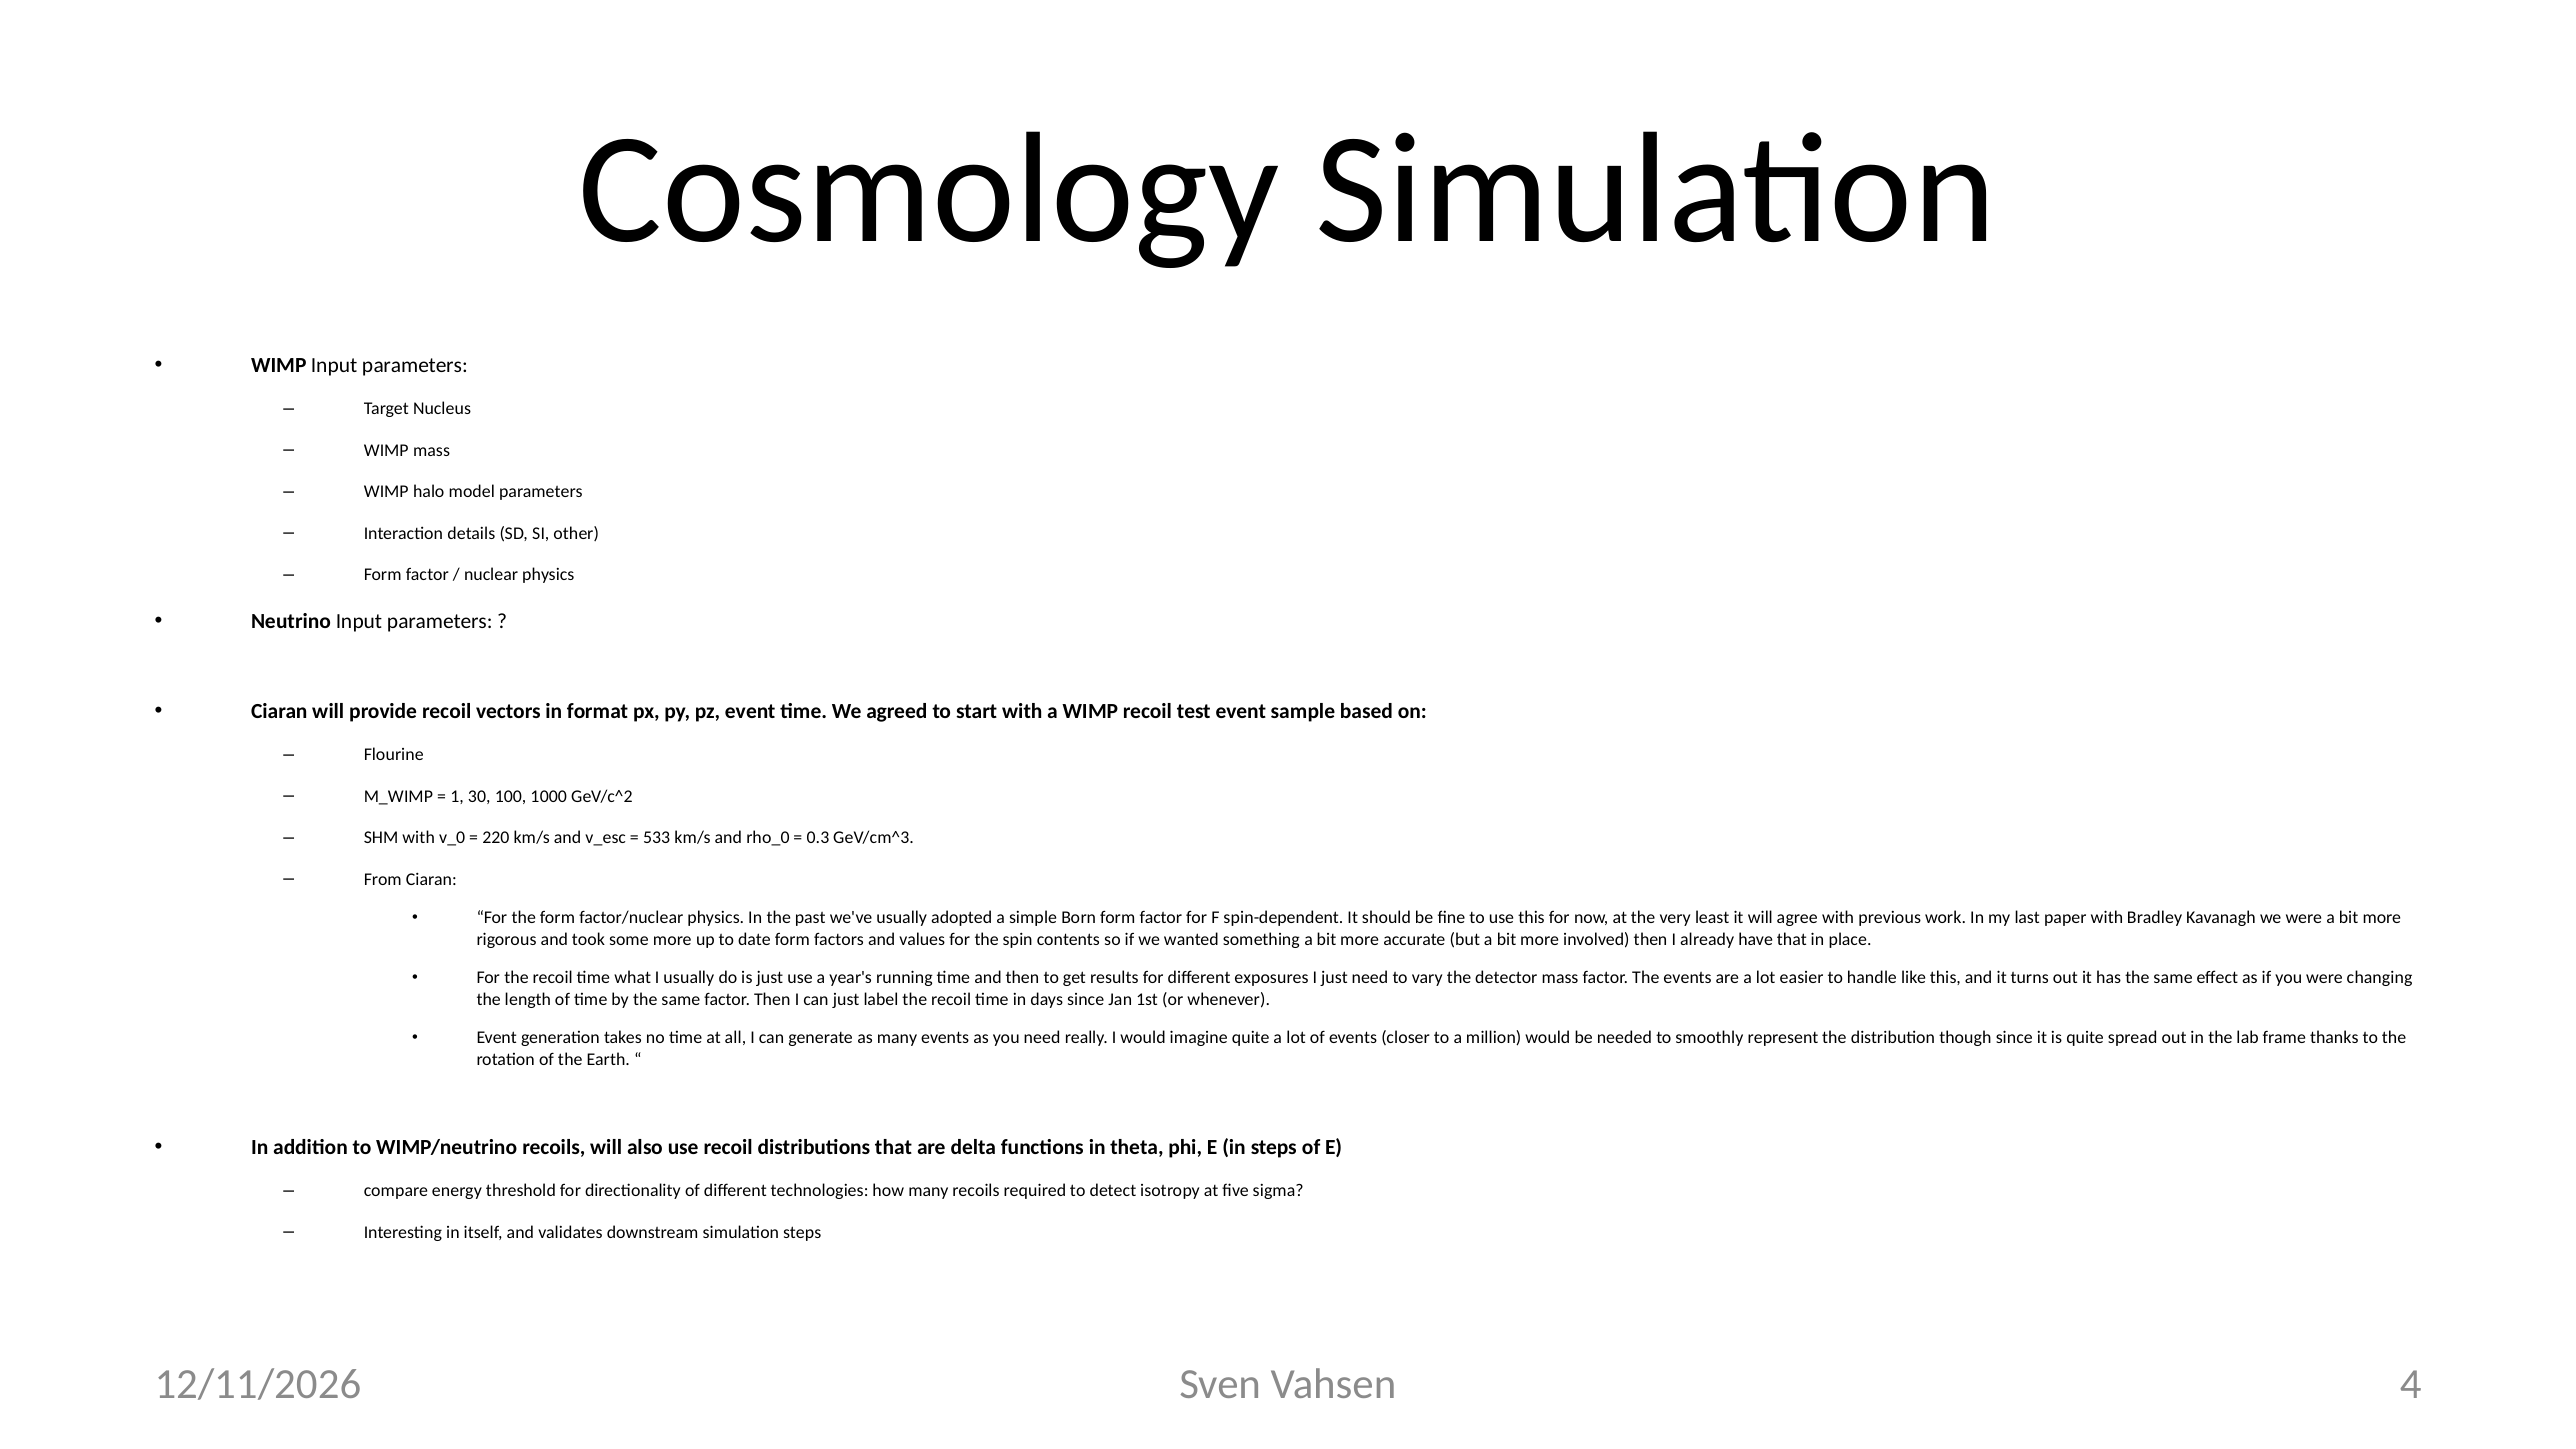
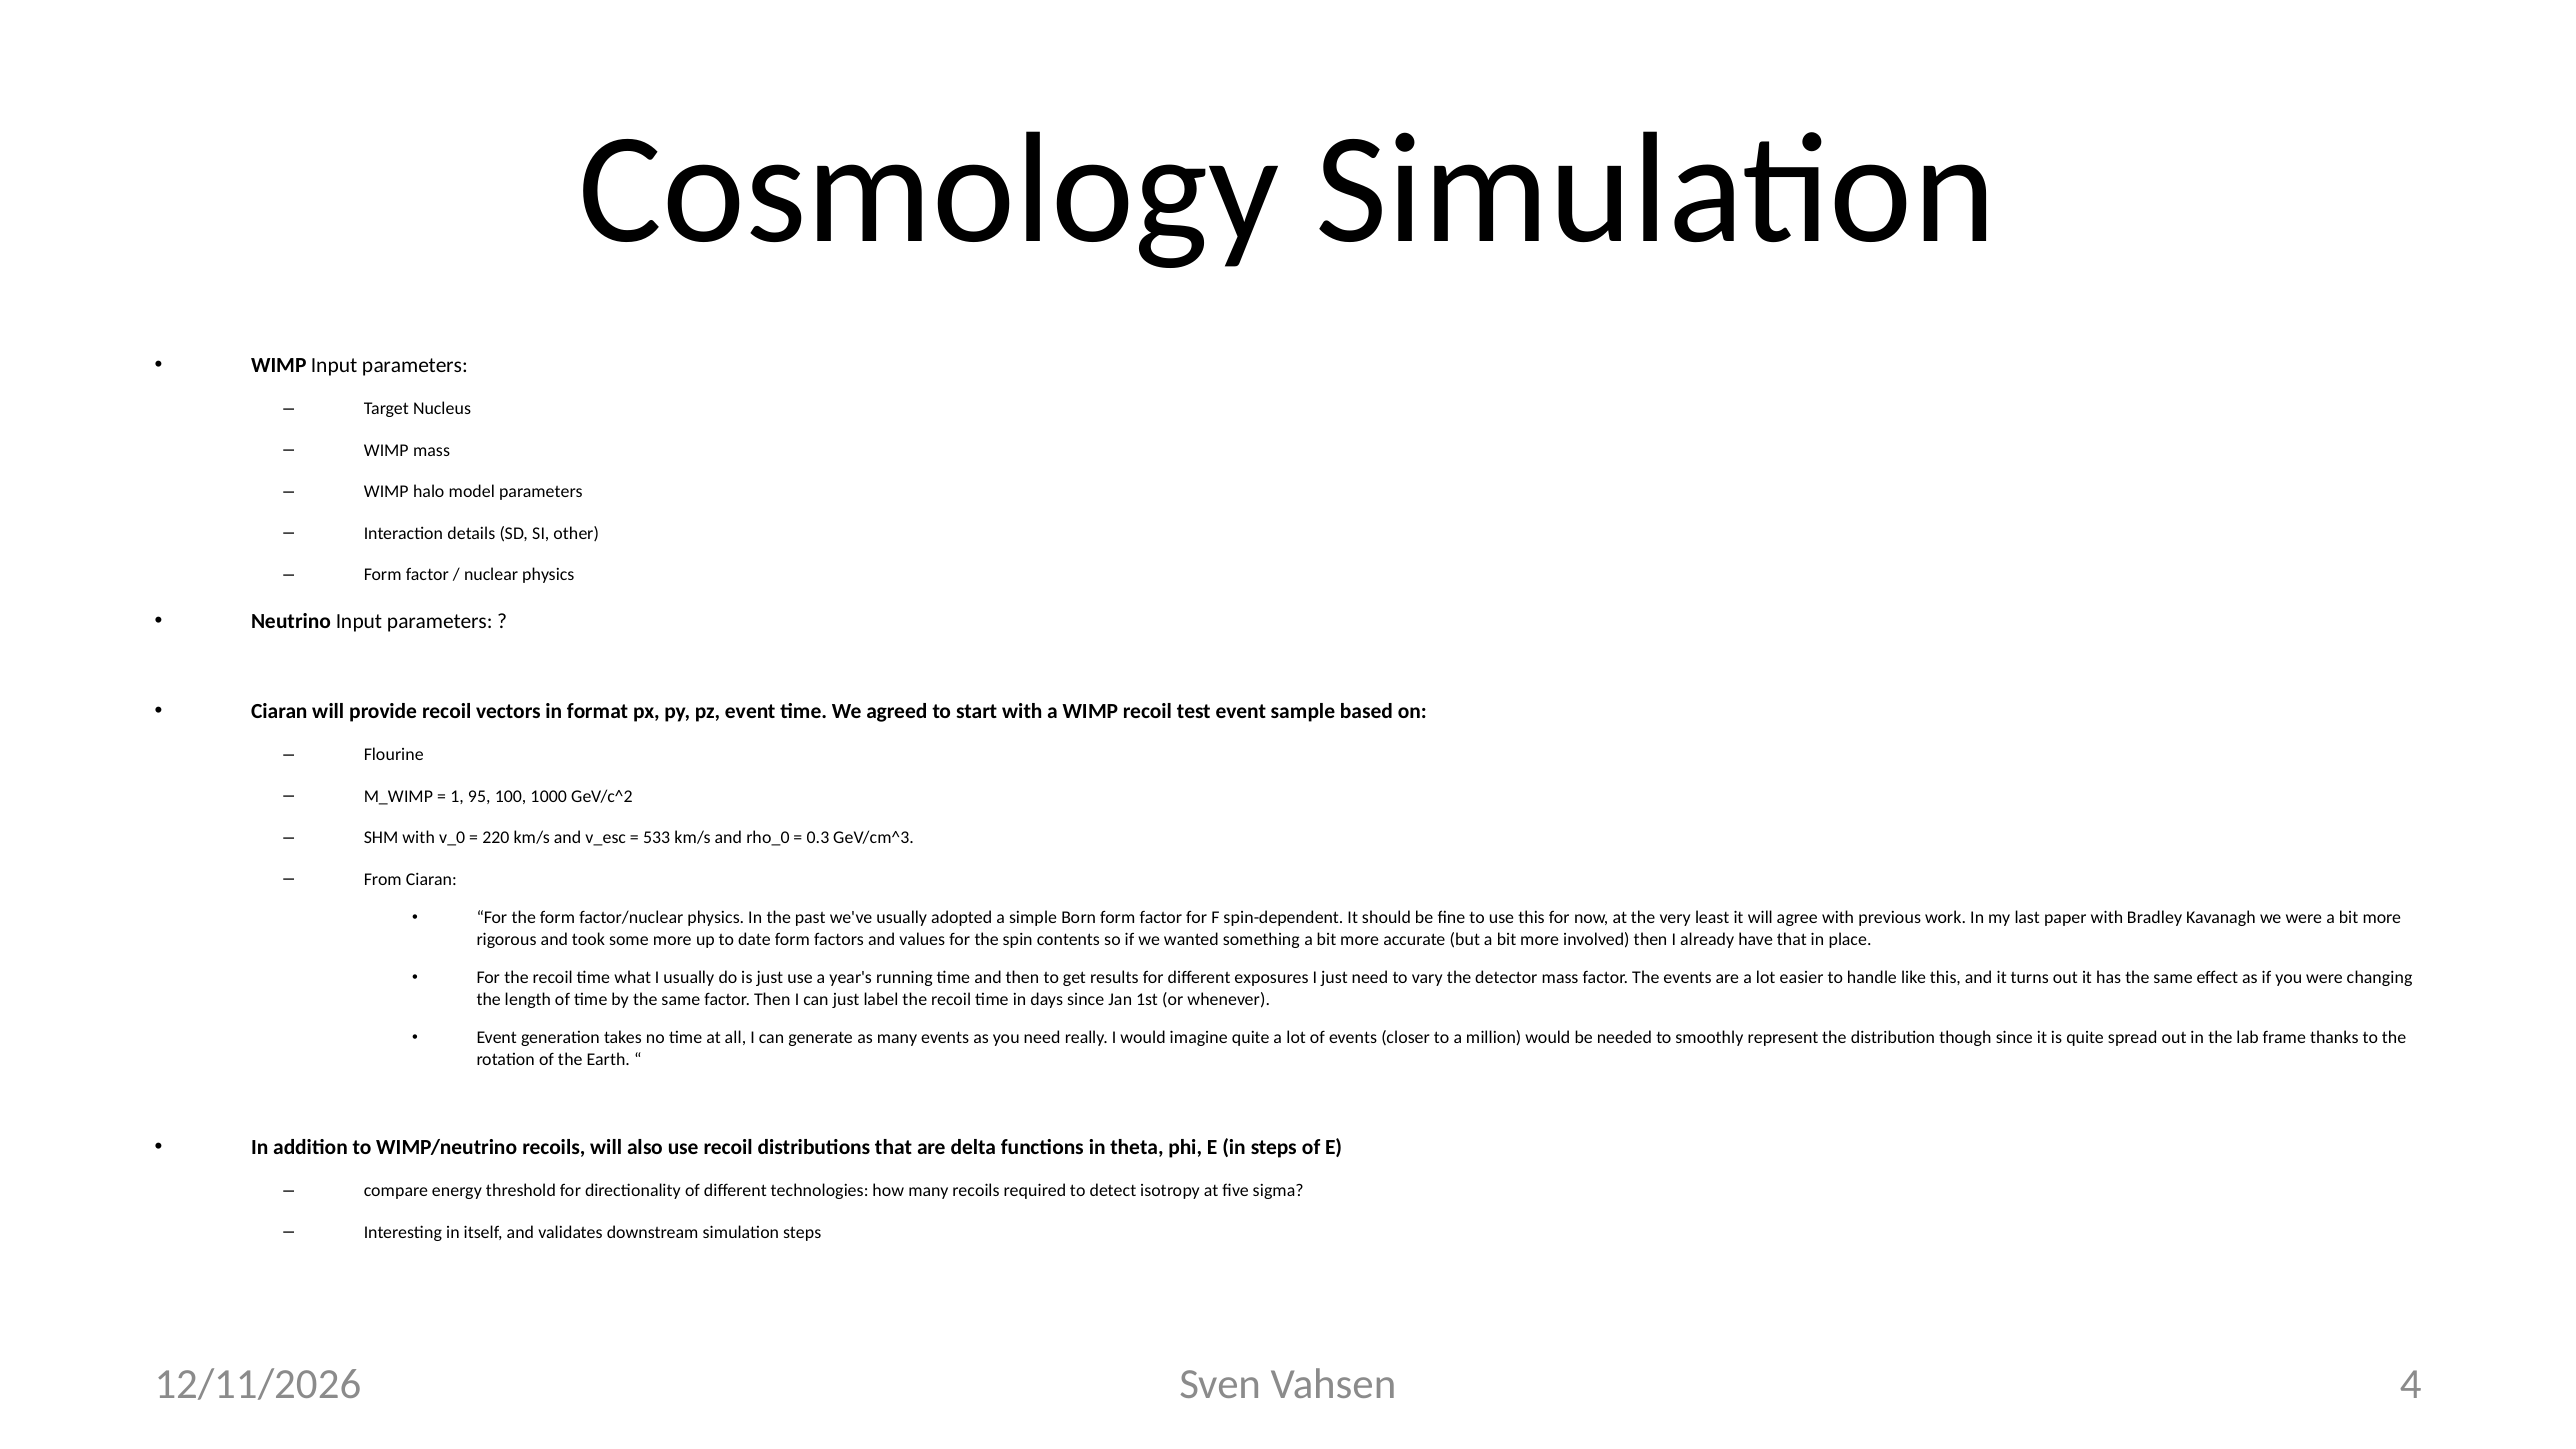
30: 30 -> 95 (479, 797)
